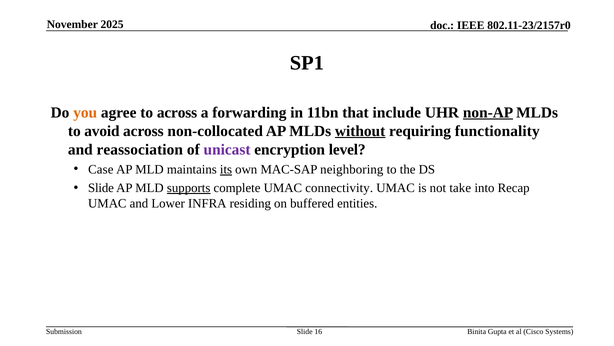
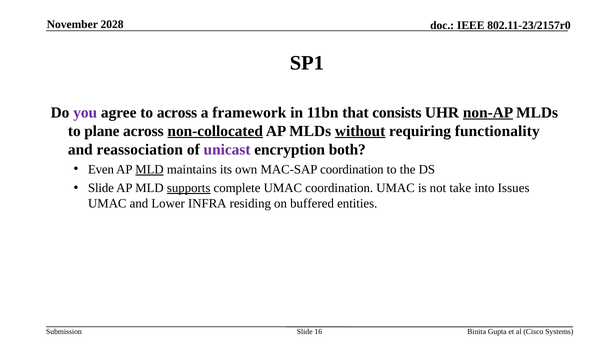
2025: 2025 -> 2028 (112, 24)
you colour: orange -> purple (85, 112)
forwarding: forwarding -> framework (249, 112)
include: include -> consists (397, 112)
avoid: avoid -> plane (102, 131)
non-collocated underline: none -> present (215, 131)
level: level -> both (347, 149)
Case: Case -> Even (101, 169)
MLD underline: none -> present (150, 169)
its underline: present -> none (226, 169)
MAC-SAP neighboring: neighboring -> coordination (352, 169)
UMAC connectivity: connectivity -> coordination (339, 188)
Recap: Recap -> Issues (514, 188)
